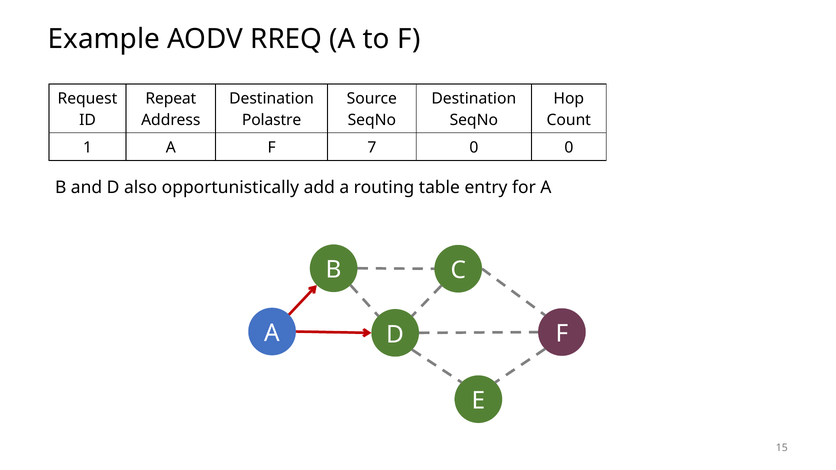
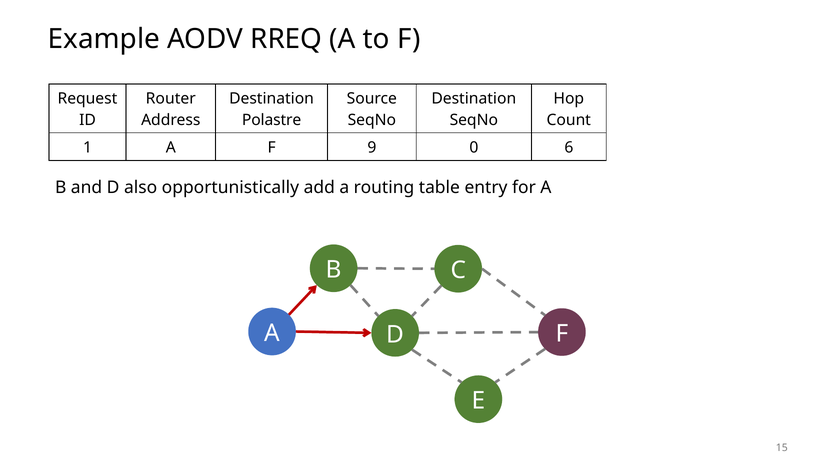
Repeat: Repeat -> Router (171, 99)
7: 7 -> 9 (372, 148)
0 0: 0 -> 6 (569, 148)
